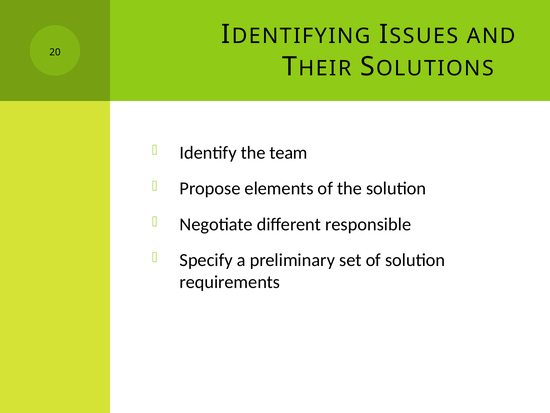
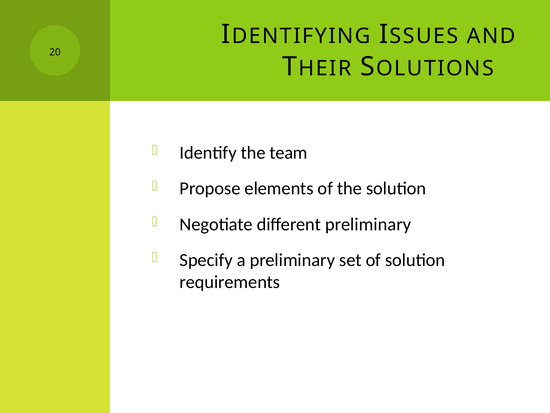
different responsible: responsible -> preliminary (368, 224)
